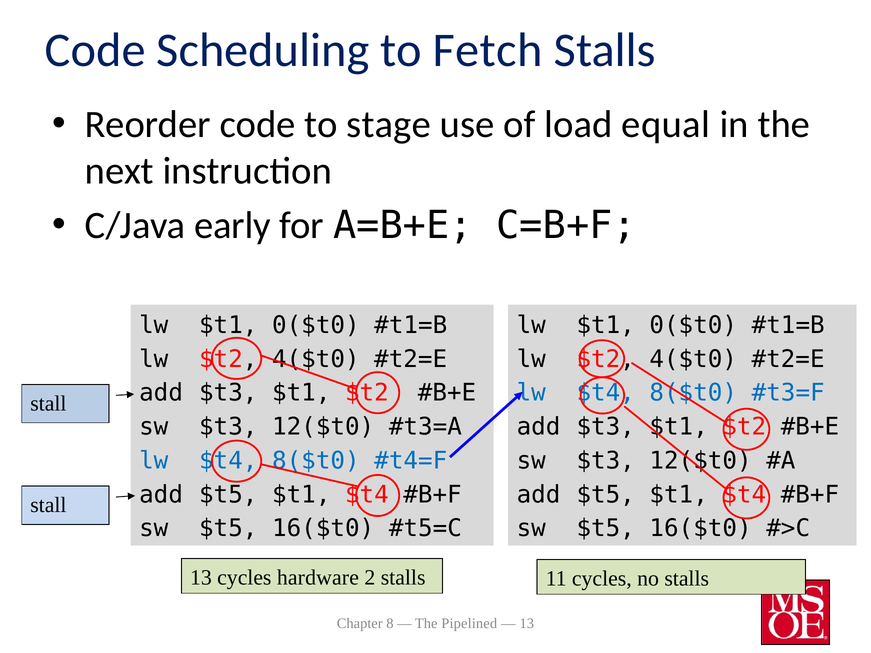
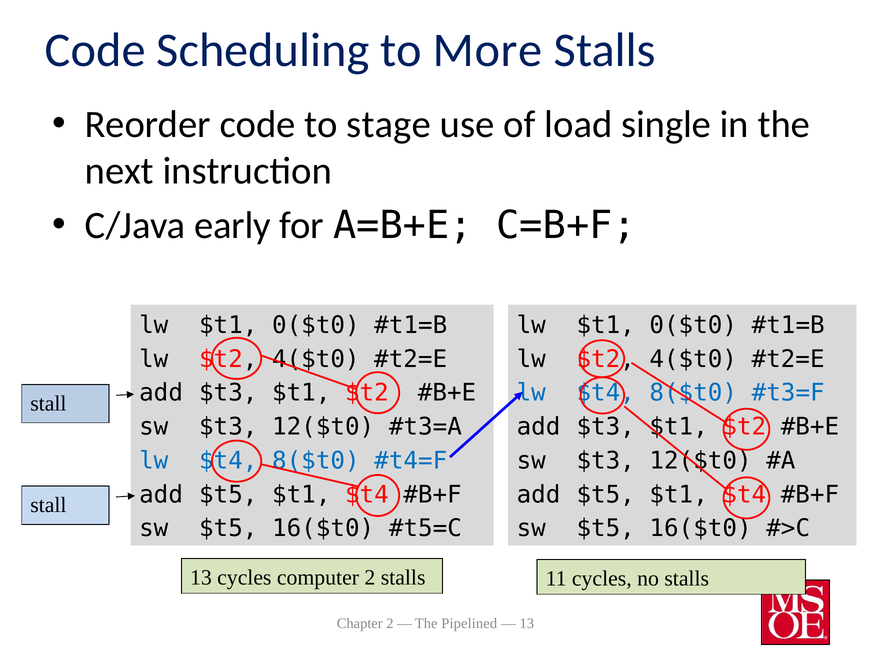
Fetch: Fetch -> More (487, 51)
equal: equal -> single (666, 125)
hardware: hardware -> computer (318, 578)
Chapter 8: 8 -> 2 (390, 624)
